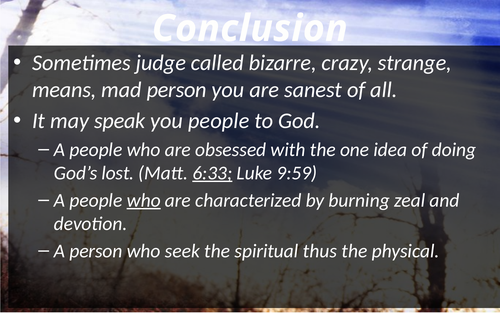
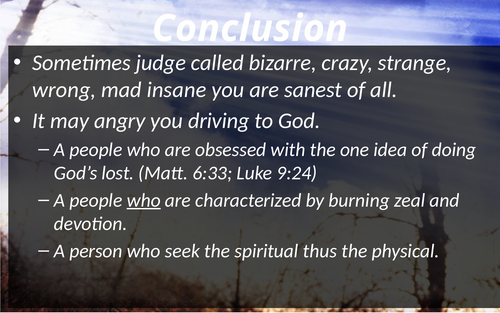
means: means -> wrong (64, 90)
mad person: person -> insane (177, 90)
speak: speak -> angry (120, 121)
you people: people -> driving (219, 121)
6:33 underline: present -> none (212, 173)
9:59: 9:59 -> 9:24 (297, 173)
